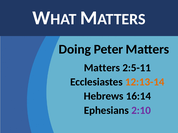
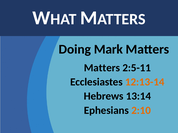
Peter: Peter -> Mark (108, 49)
16:14: 16:14 -> 13:14 (138, 96)
2:10 colour: purple -> orange (141, 111)
